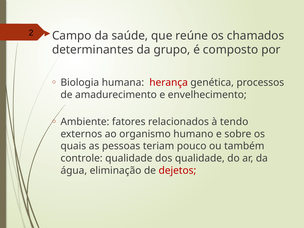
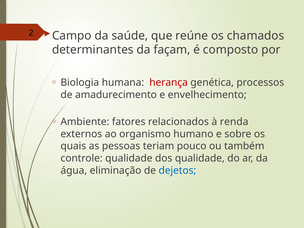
grupo: grupo -> façam (172, 50)
tendo: tendo -> renda (234, 122)
dejetos colour: red -> blue (177, 170)
